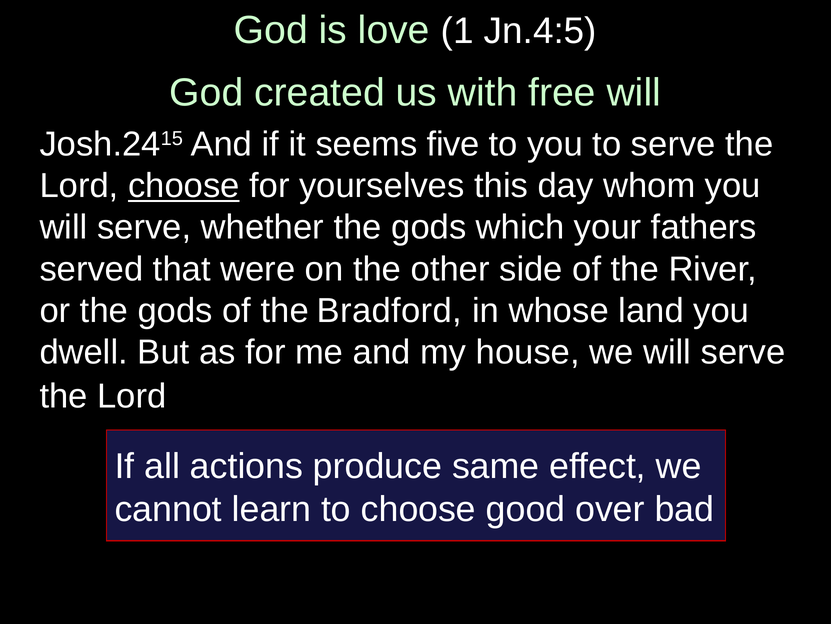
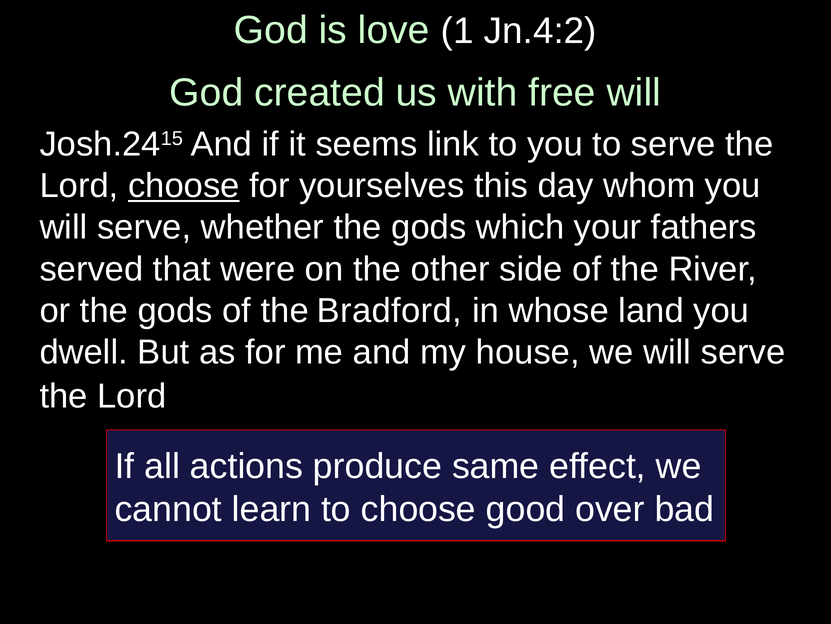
Jn.4:5: Jn.4:5 -> Jn.4:2 (540, 31)
five: five -> link (453, 144)
